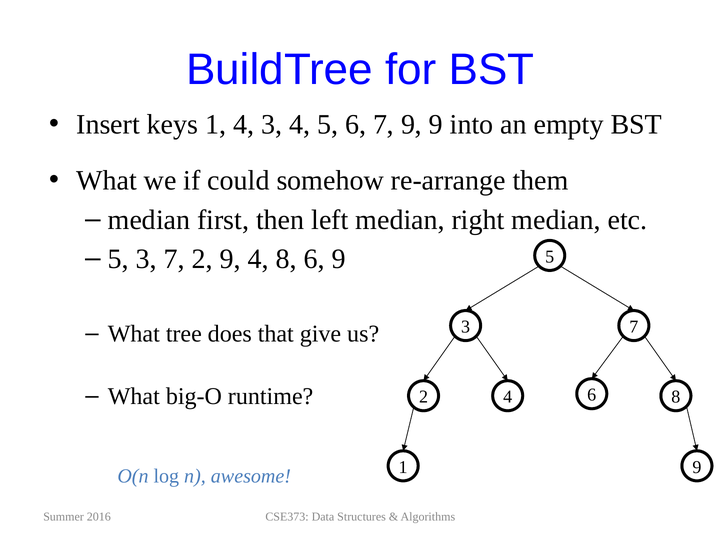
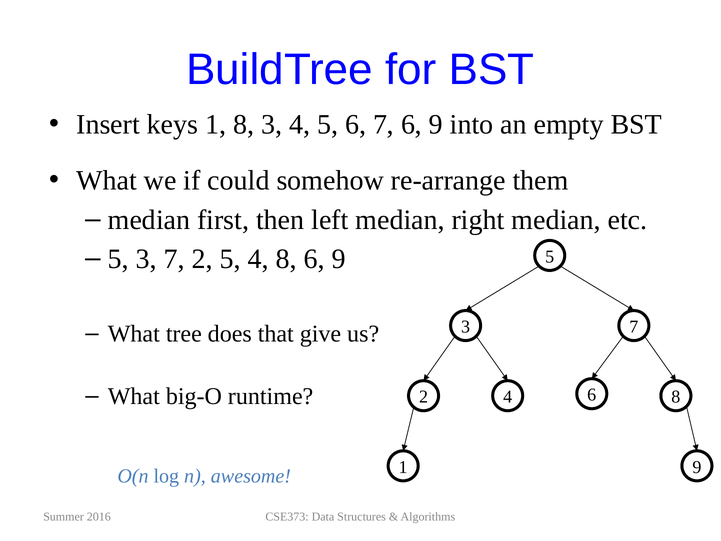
1 4: 4 -> 8 (244, 124)
7 9: 9 -> 6 (412, 124)
2 9: 9 -> 5 (230, 259)
